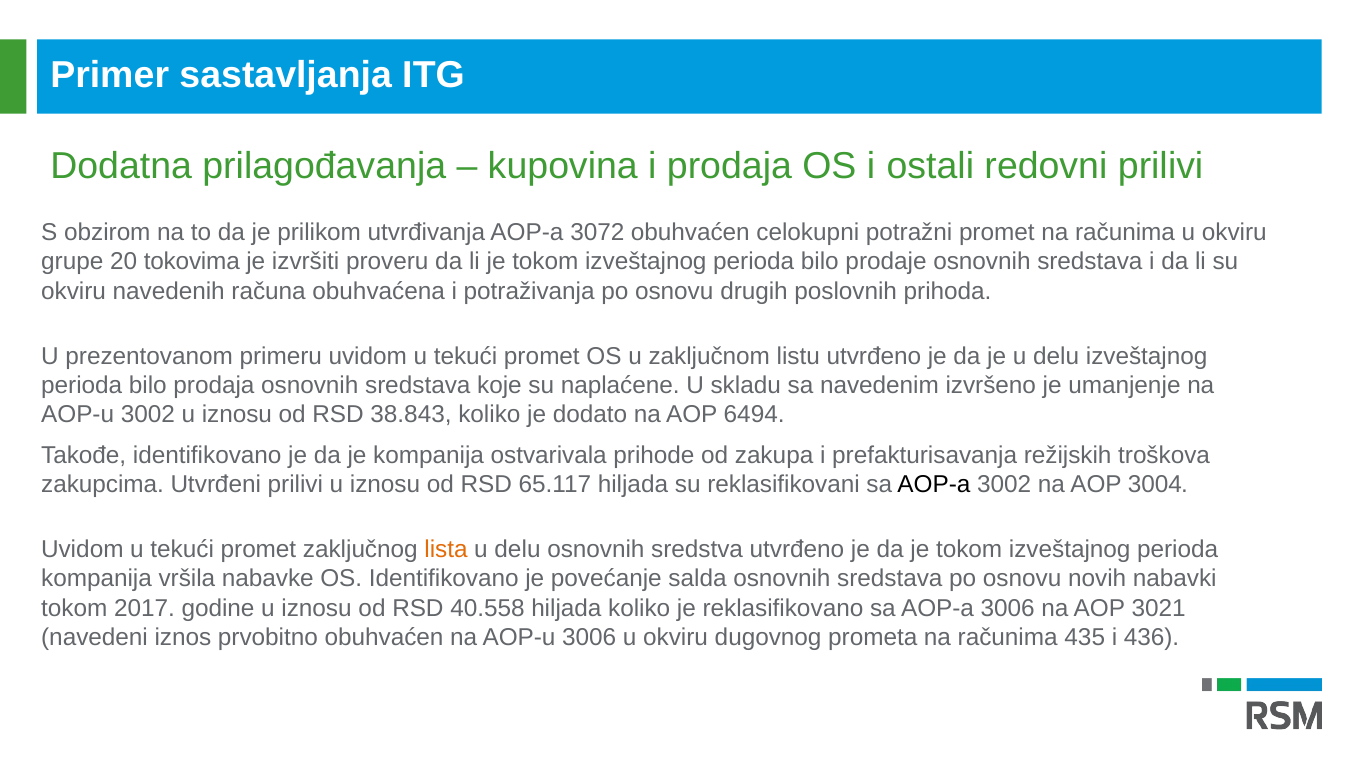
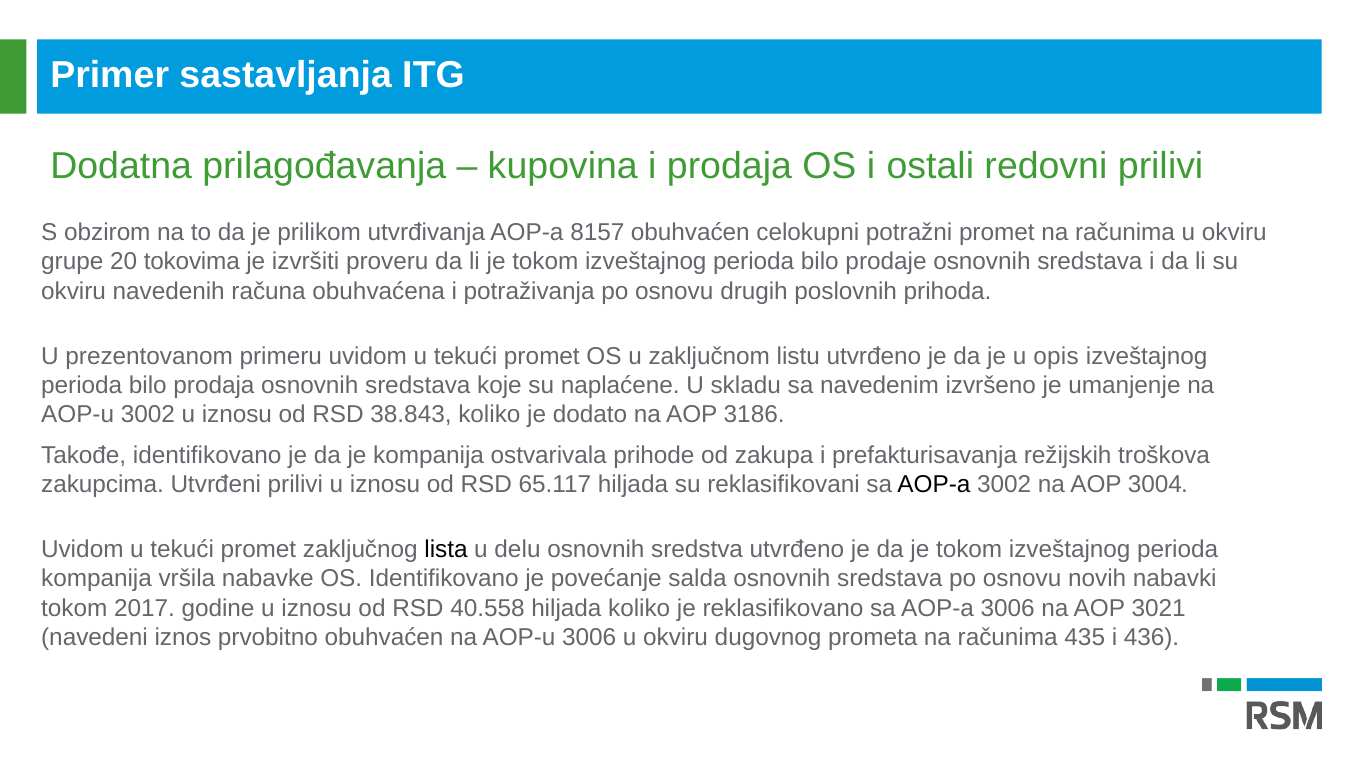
3072: 3072 -> 8157 (597, 233)
je u delu: delu -> opis (1056, 356)
6494: 6494 -> 3186 (754, 415)
lista colour: orange -> black (446, 550)
